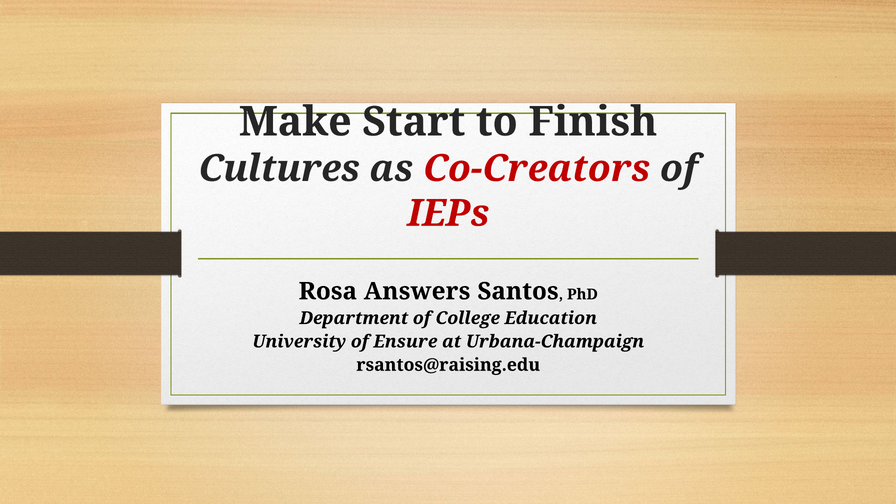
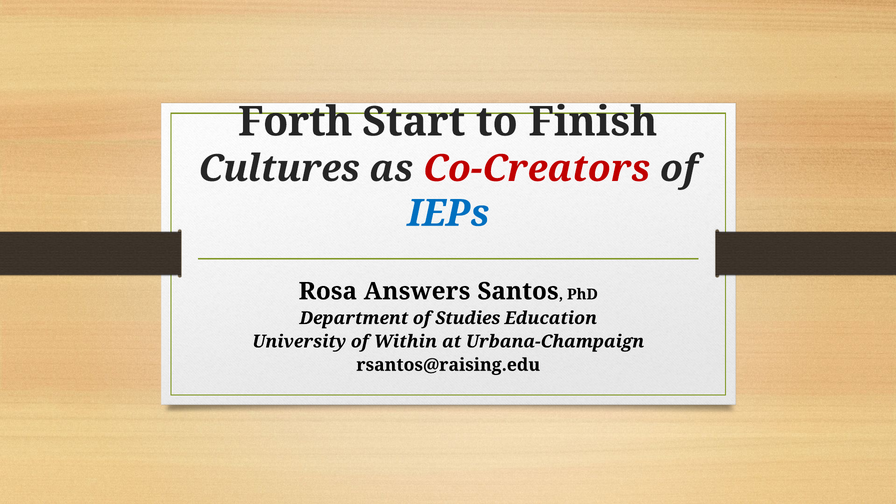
Make: Make -> Forth (295, 122)
IEPs colour: red -> blue (448, 213)
College: College -> Studies (468, 318)
Ensure: Ensure -> Within (405, 342)
